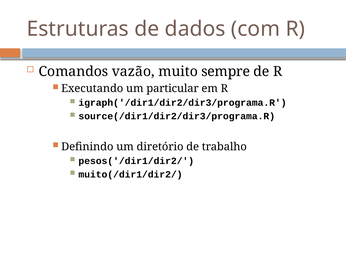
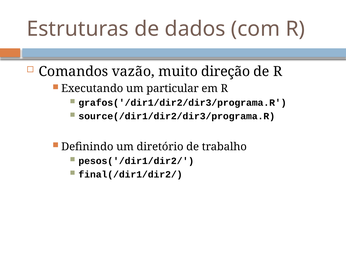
sempre: sempre -> direção (226, 72)
igraph('/dir1/dir2/dir3/programa.R: igraph('/dir1/dir2/dir3/programa.R -> grafos('/dir1/dir2/dir3/programa.R (183, 103)
muito(/dir1/dir2/: muito(/dir1/dir2/ -> final(/dir1/dir2/ (130, 175)
